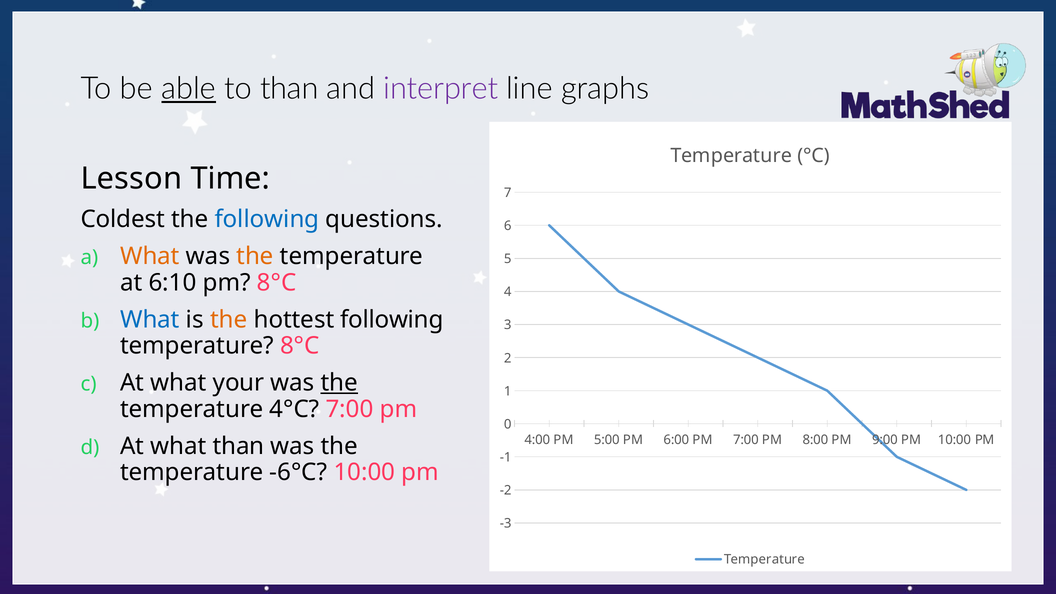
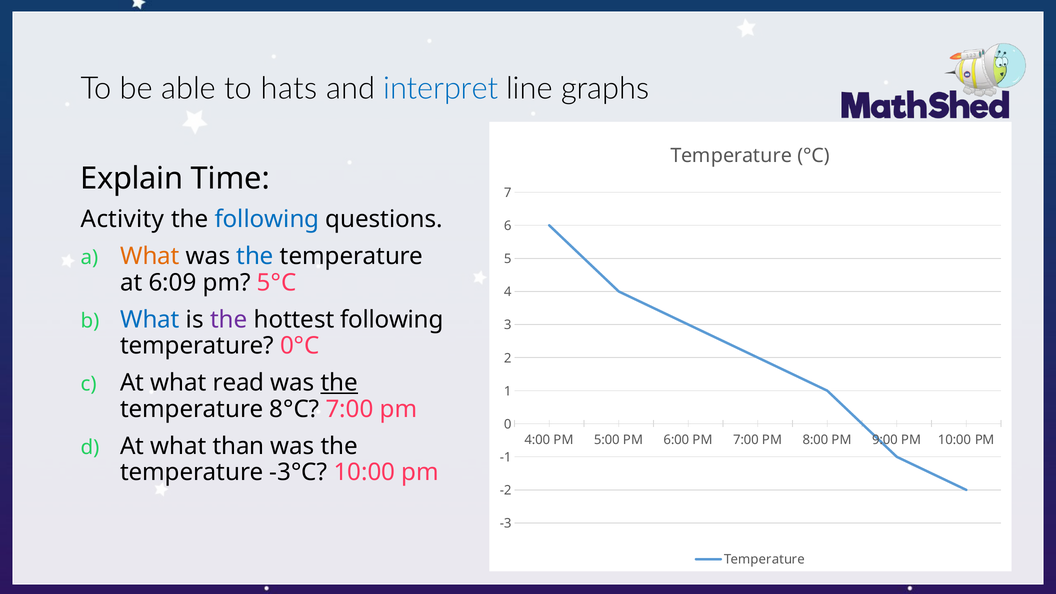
able underline: present -> none (189, 89)
to than: than -> hats (289, 89)
interpret colour: purple -> blue (441, 89)
Lesson: Lesson -> Explain (132, 179)
Coldest: Coldest -> Activity (123, 219)
the colour: orange -> blue (255, 256)
6:10: 6:10 -> 6:09 (173, 283)
pm 8°C: 8°C -> 5°C (277, 283)
the colour: orange -> purple (229, 320)
temperature 8°C: 8°C -> 0°C (300, 346)
your: your -> read (239, 383)
4°C: 4°C -> 8°C (294, 409)
-6°C: -6°C -> -3°C (298, 472)
